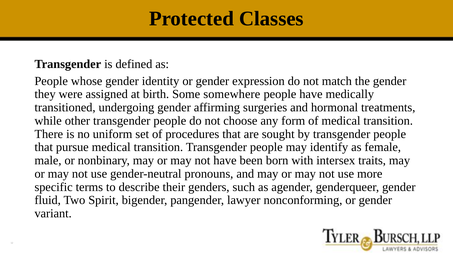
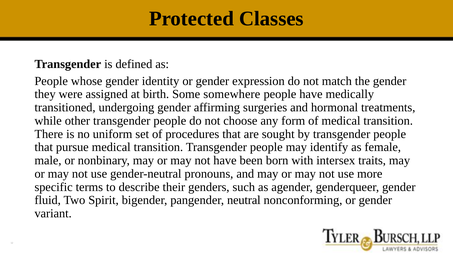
lawyer: lawyer -> neutral (244, 200)
